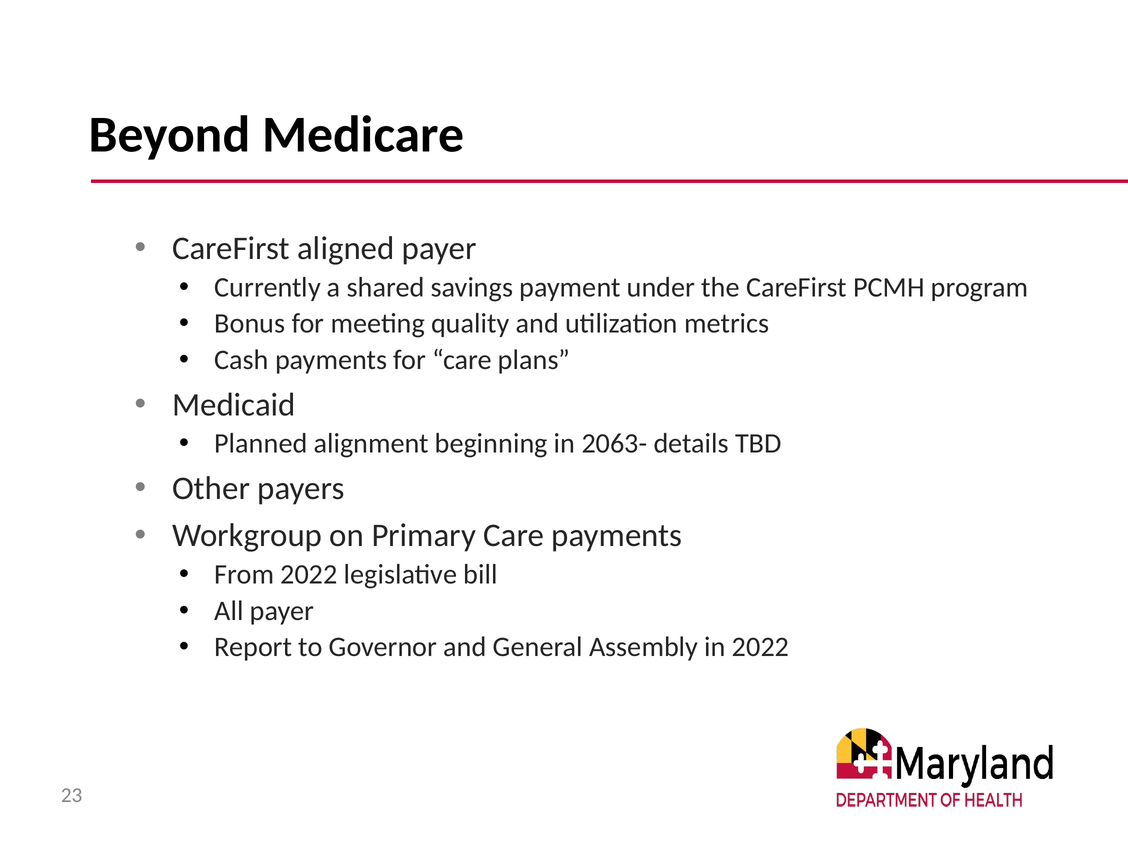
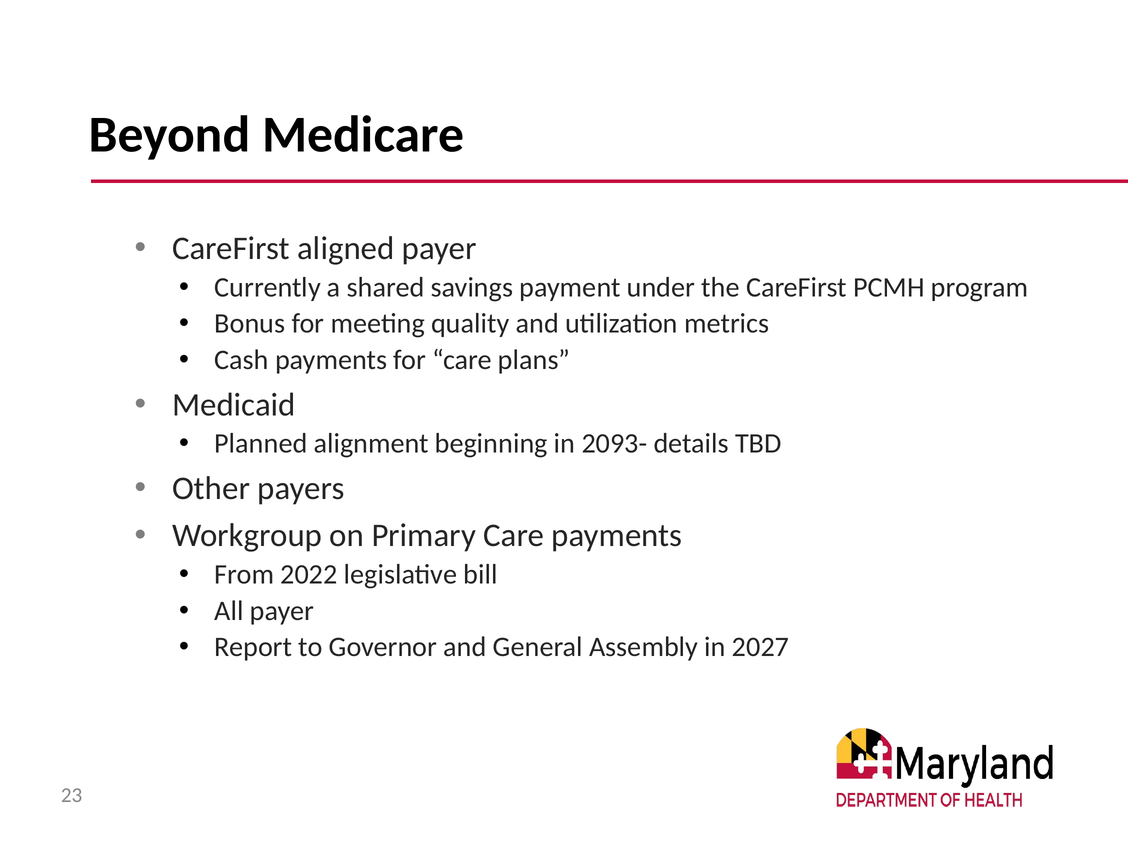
2063-: 2063- -> 2093- (614, 444)
in 2022: 2022 -> 2027 (761, 647)
